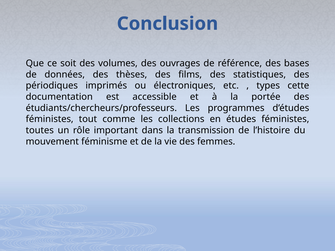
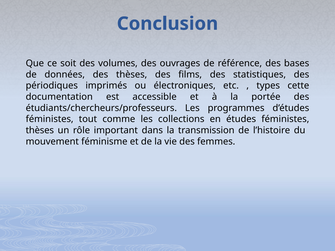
toutes: toutes -> thèses (40, 130)
